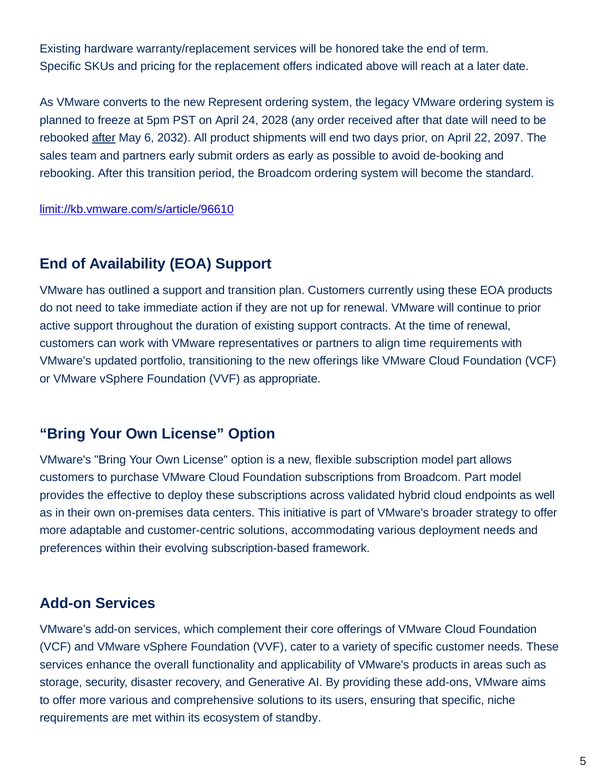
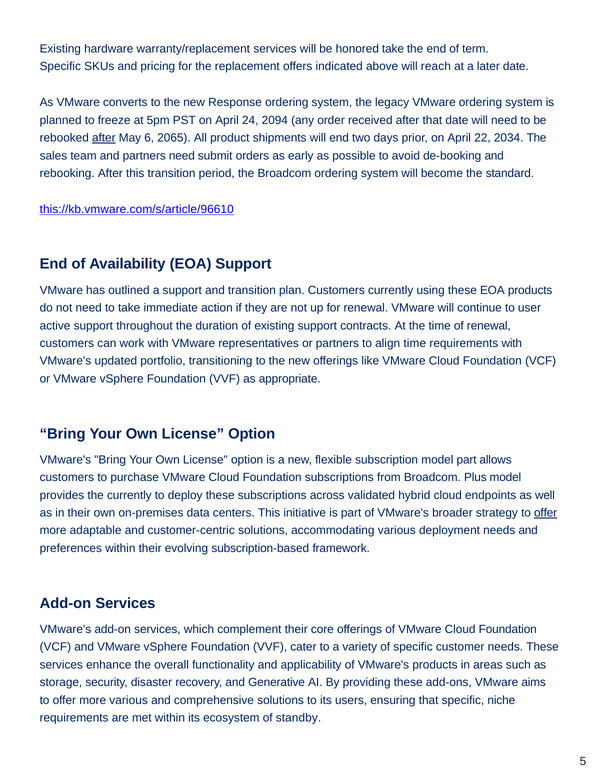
Represent: Represent -> Response (235, 103)
2028: 2028 -> 2094 (275, 120)
2032: 2032 -> 2065 (174, 138)
2097: 2097 -> 2034 (509, 138)
partners early: early -> need (182, 156)
limit://kb.vmware.com/s/article/96610: limit://kb.vmware.com/s/article/96610 -> this://kb.vmware.com/s/article/96610 (137, 210)
to prior: prior -> user (529, 308)
Broadcom Part: Part -> Plus (475, 478)
the effective: effective -> currently (129, 495)
offer underline: none -> present (546, 513)
